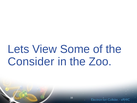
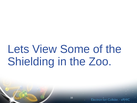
Consider: Consider -> Shielding (31, 61)
